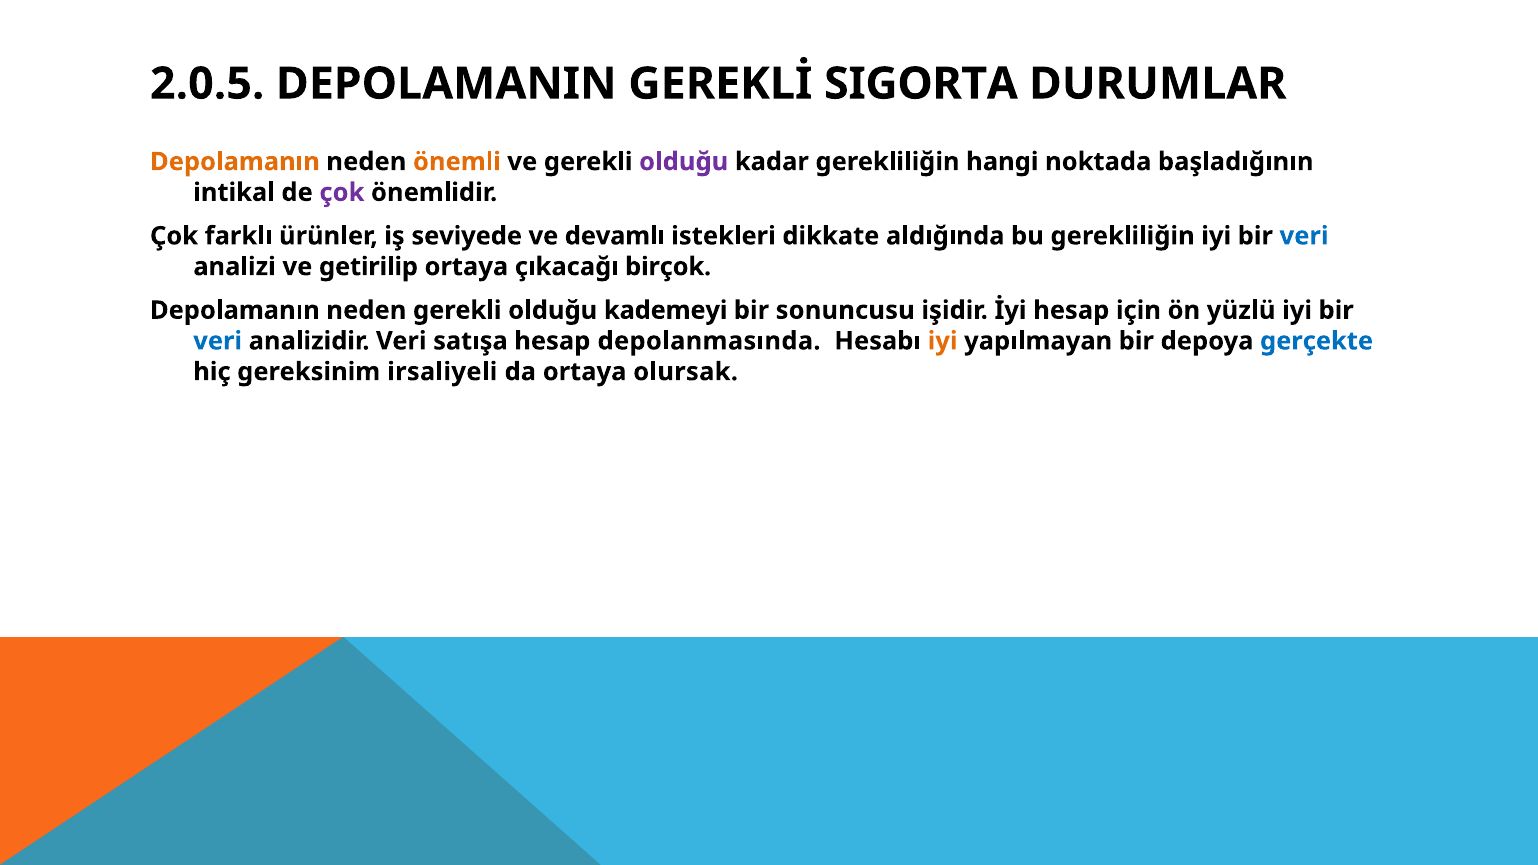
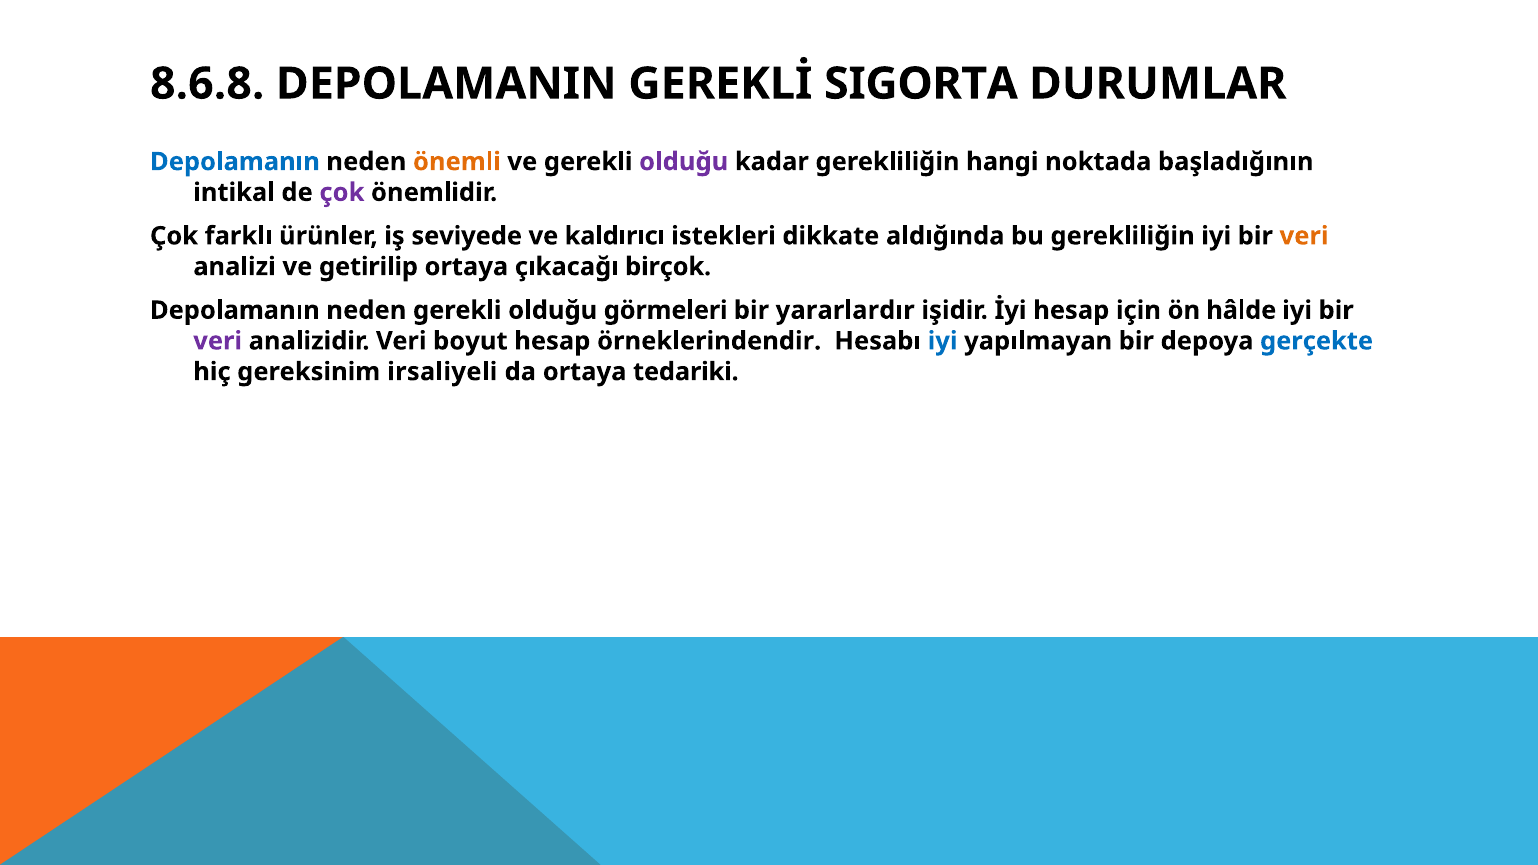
2.0.5: 2.0.5 -> 8.6.8 (207, 84)
Depolamanın colour: orange -> blue (235, 162)
devamlı: devamlı -> kaldırıcı (615, 236)
veri colour: blue -> orange (1304, 236)
kademeyi: kademeyi -> görmeleri (666, 310)
sonuncusu: sonuncusu -> yararlardır (845, 310)
yüzlü: yüzlü -> hâlde (1241, 310)
veri colour: blue -> purple (218, 341)
satışa: satışa -> boyut (470, 341)
depolanmasında: depolanmasında -> örneklerindendir (709, 341)
iyi colour: orange -> blue (943, 341)
olursak: olursak -> tedariki (686, 372)
